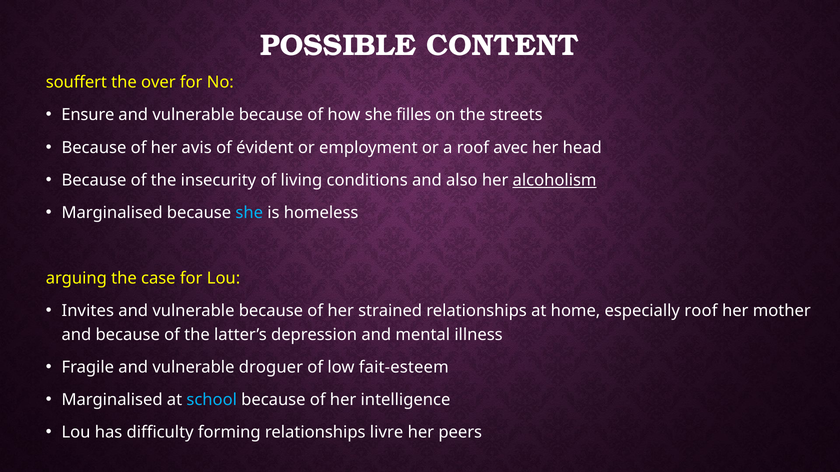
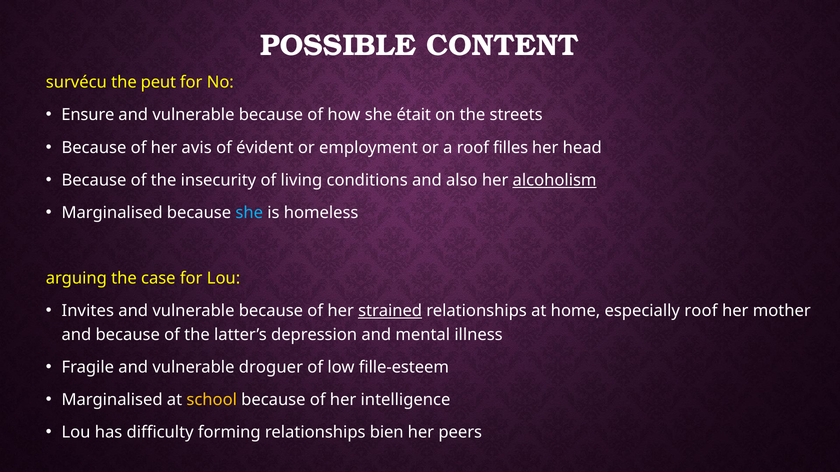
souffert: souffert -> survécu (76, 82)
over: over -> peut (158, 82)
filles: filles -> était (414, 115)
avec: avec -> filles (511, 148)
strained underline: none -> present (390, 311)
fait-esteem: fait-esteem -> fille-esteem (404, 368)
school colour: light blue -> yellow (212, 400)
livre: livre -> bien (387, 433)
